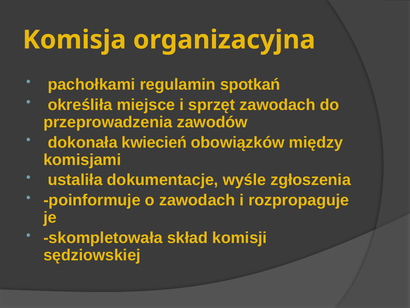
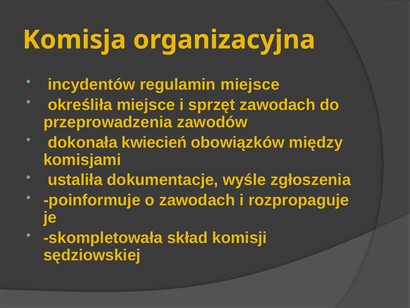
pachołkami: pachołkami -> incydentów (92, 84)
regulamin spotkań: spotkań -> miejsce (250, 84)
